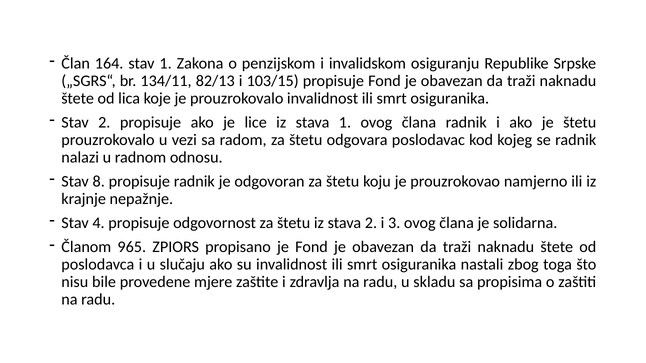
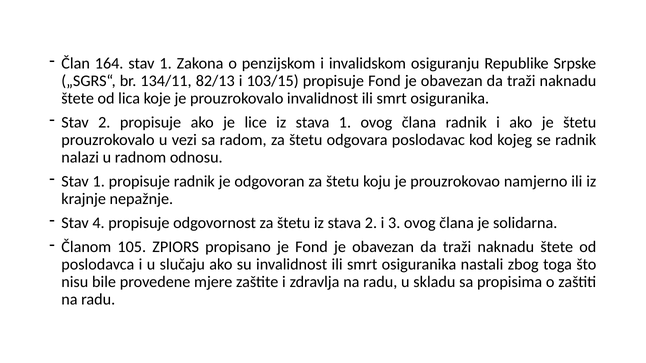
8: 8 -> 1 (99, 182)
965: 965 -> 105 (132, 247)
